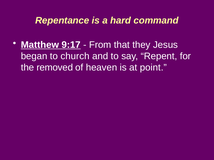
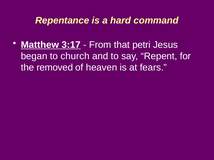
9:17: 9:17 -> 3:17 (71, 45)
they: they -> petri (141, 45)
point: point -> fears (153, 68)
